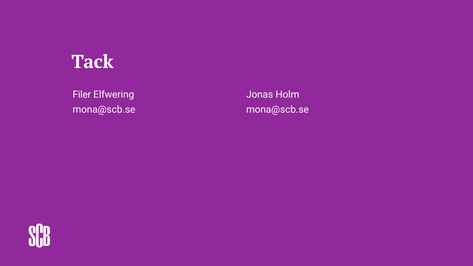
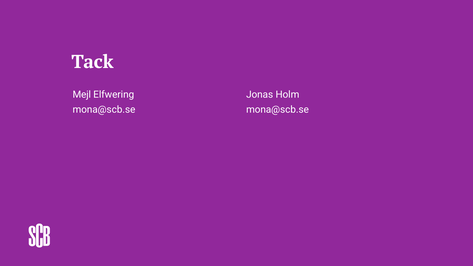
Filer: Filer -> Mejl (82, 95)
